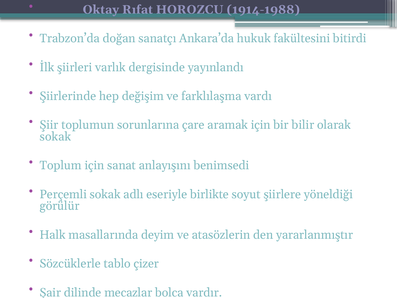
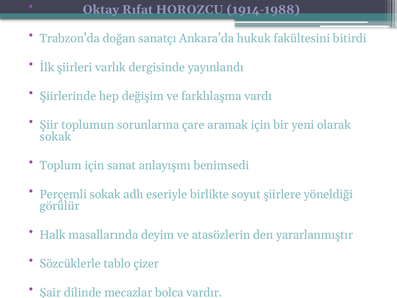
bilir: bilir -> yeni (303, 125)
